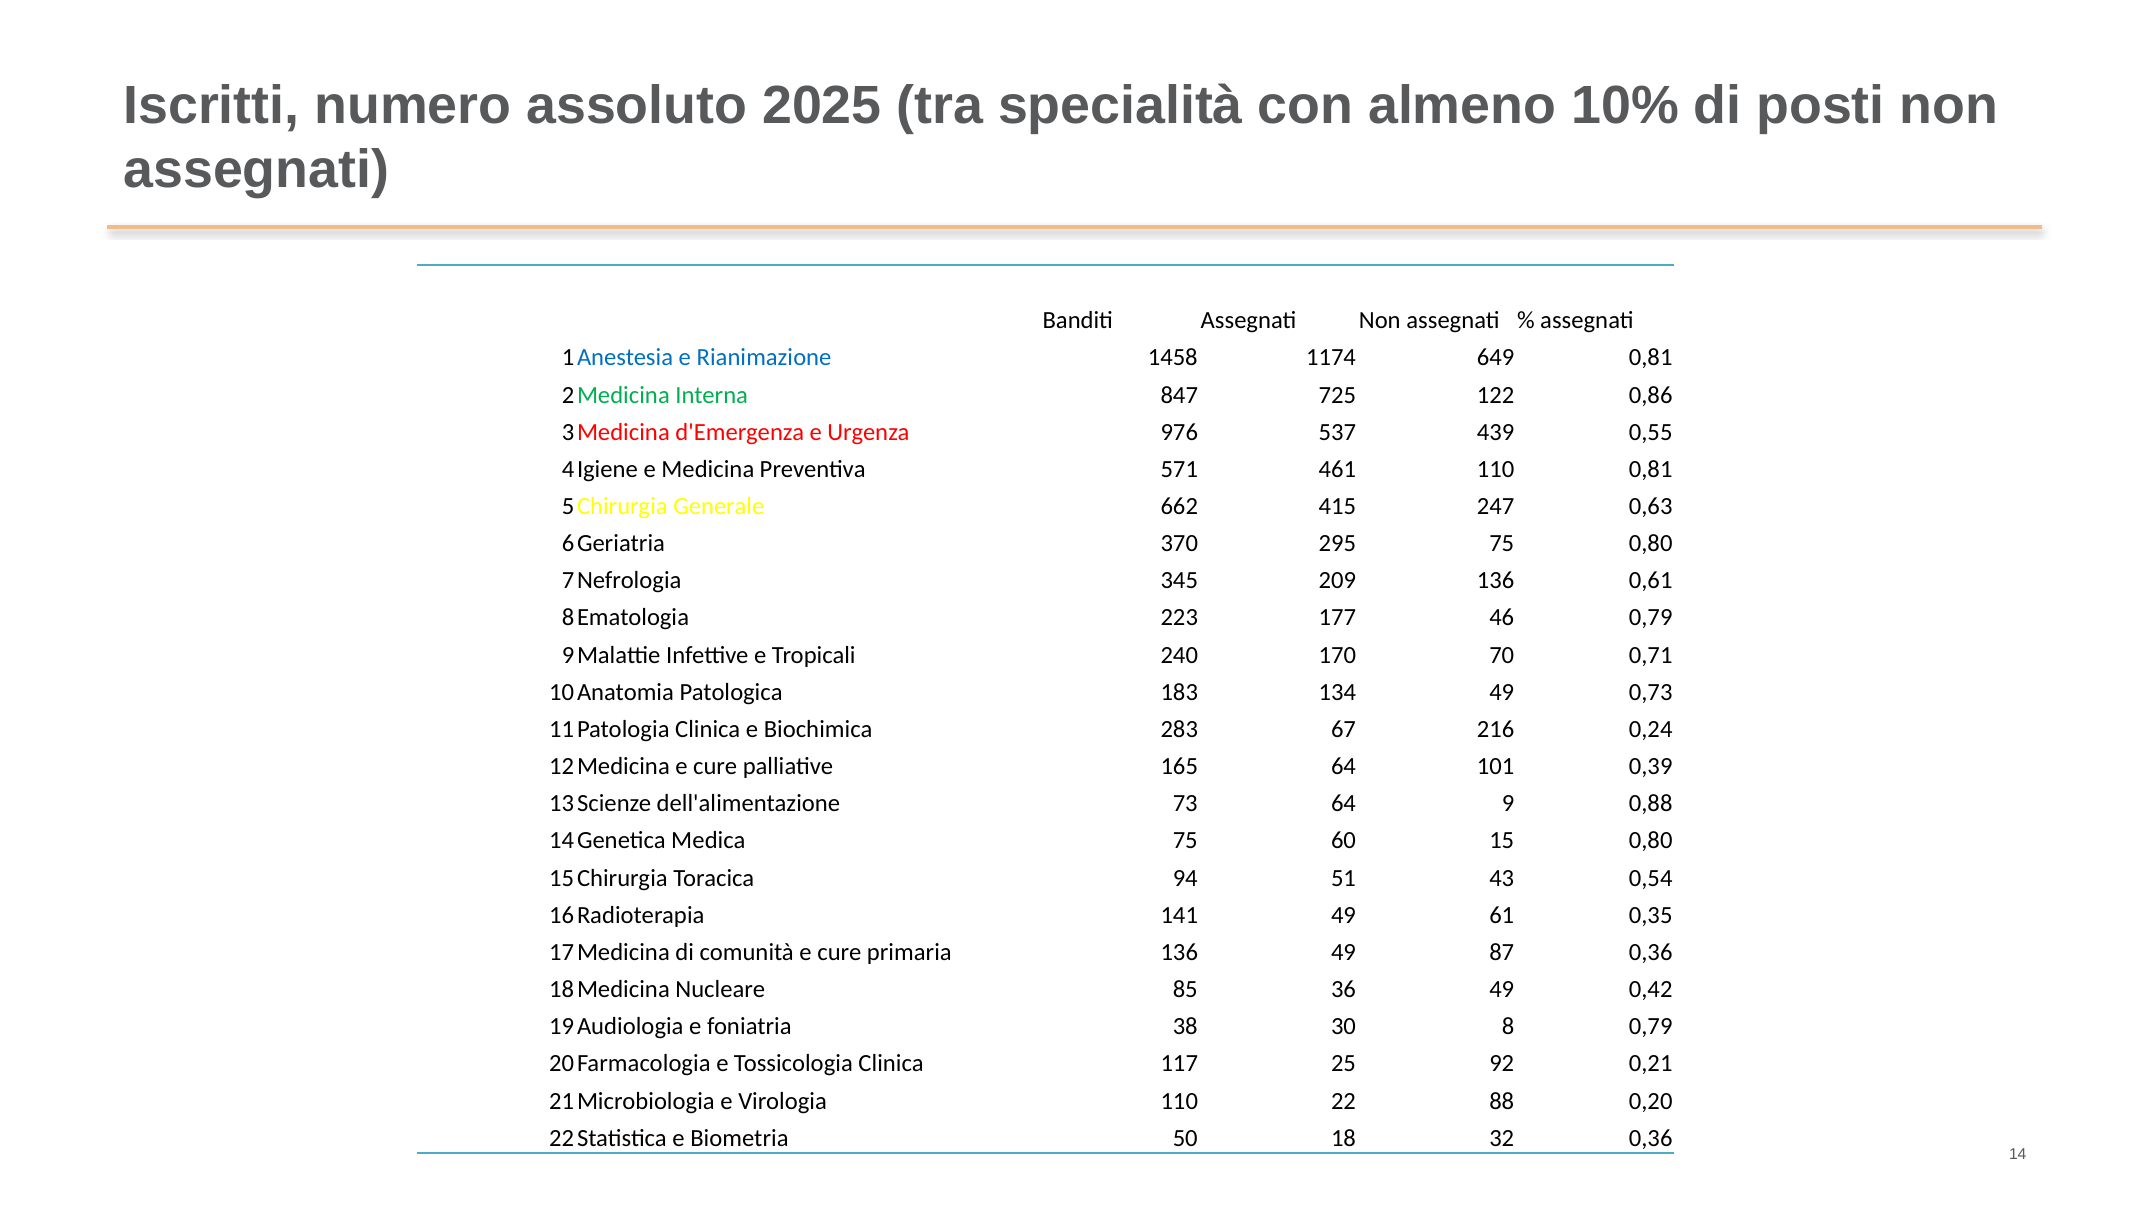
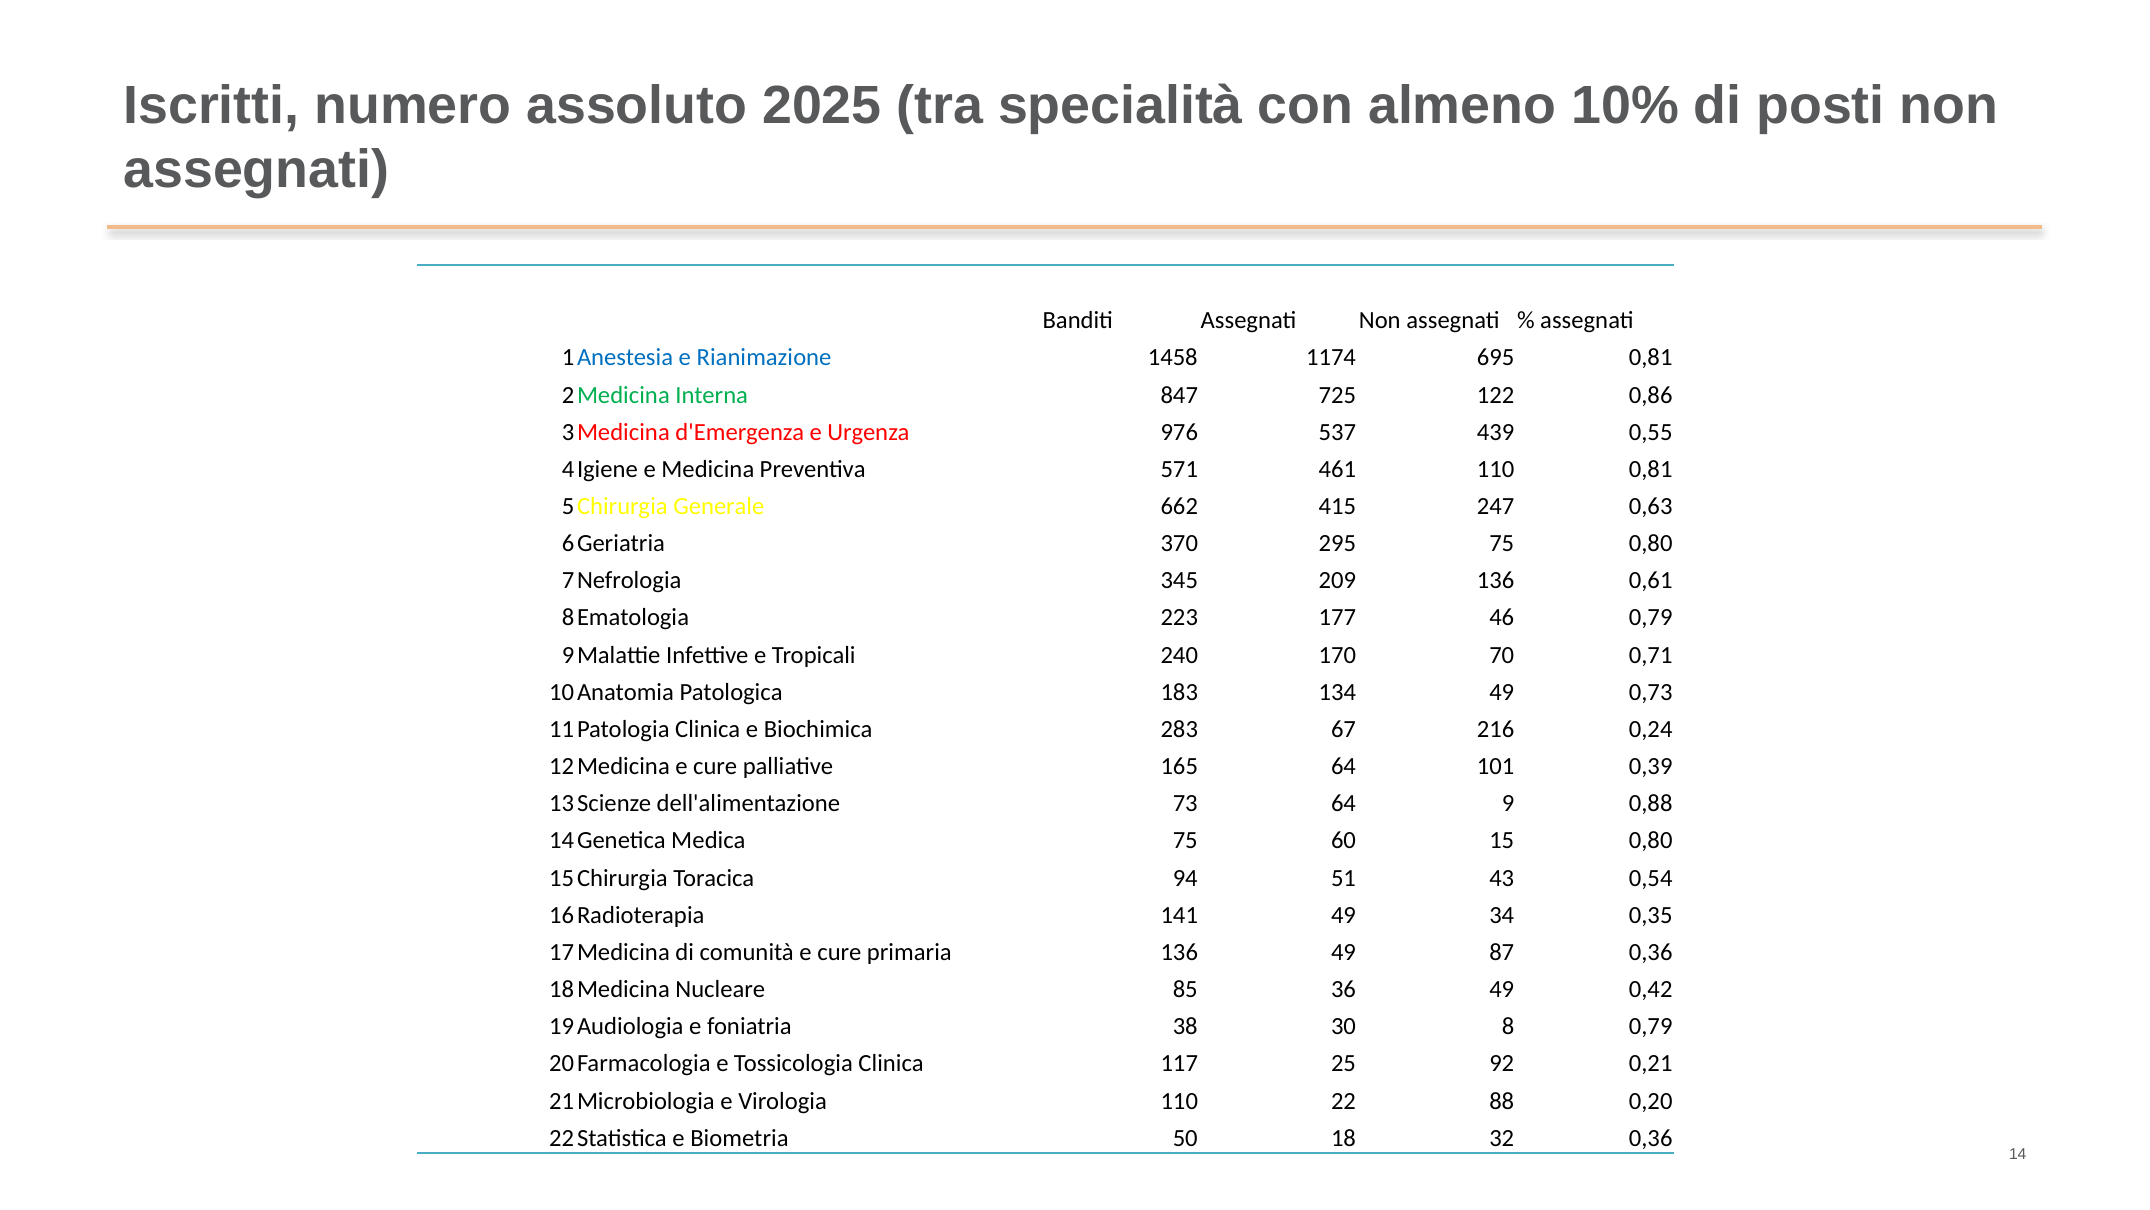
649: 649 -> 695 (1496, 358)
61: 61 -> 34 (1502, 915)
